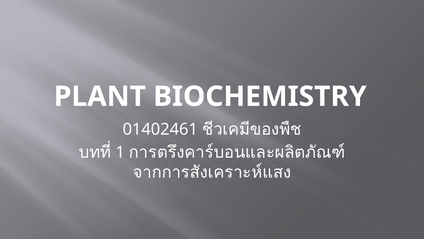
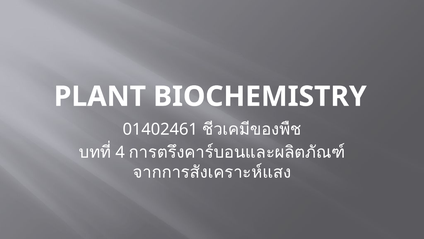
1: 1 -> 4 (120, 152)
